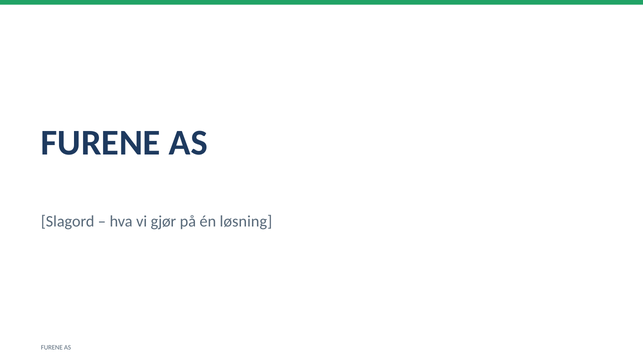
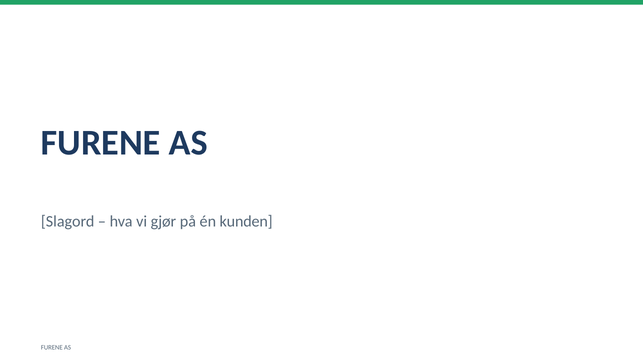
løsning: løsning -> kunden (246, 221)
